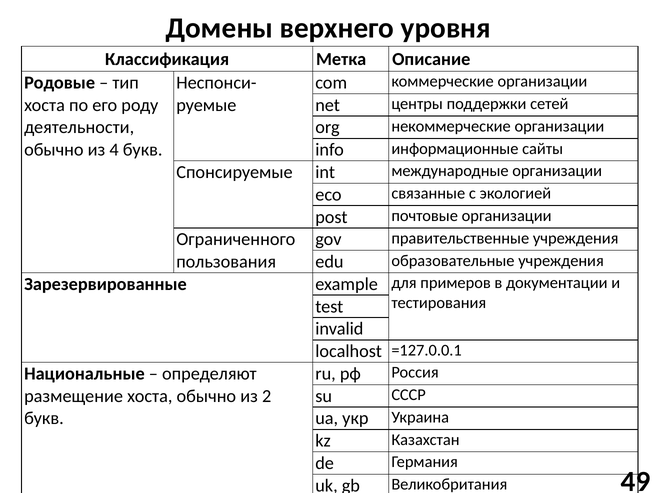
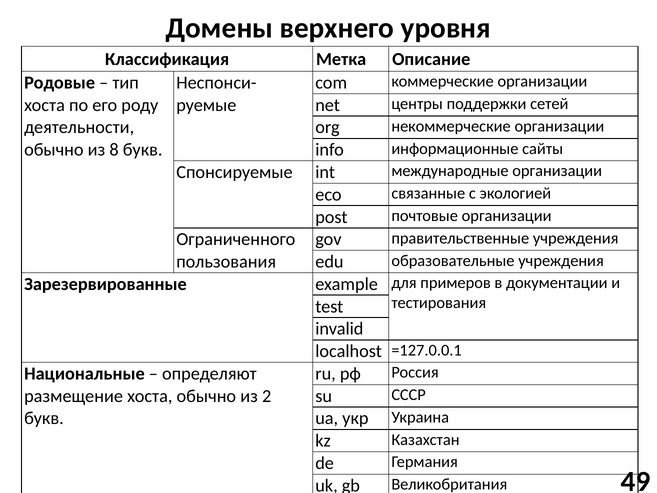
4: 4 -> 8 (114, 150)
